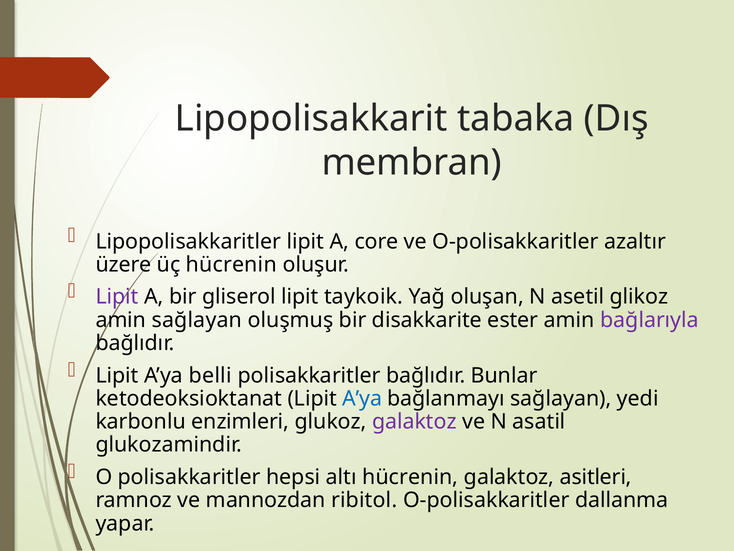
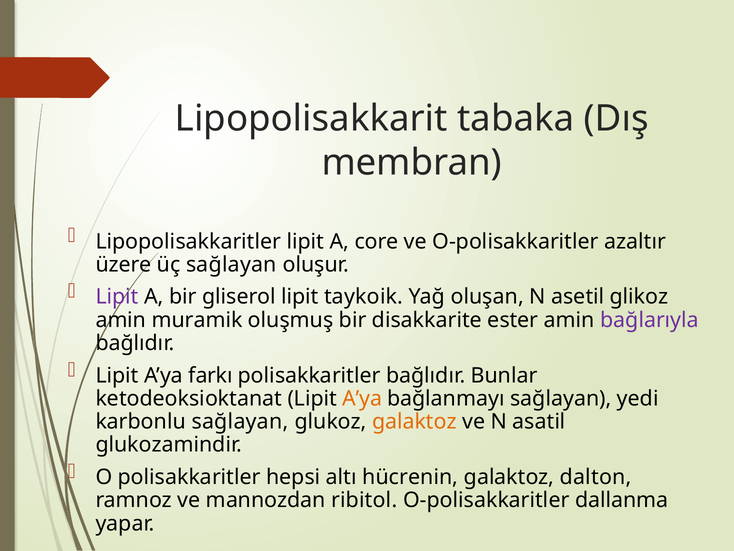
üç hücrenin: hücrenin -> sağlayan (231, 264)
amin sağlayan: sağlayan -> muramik (197, 320)
belli: belli -> farkı (211, 375)
A’ya colour: blue -> orange (362, 398)
karbonlu enzimleri: enzimleri -> sağlayan (240, 421)
galaktoz colour: purple -> orange (414, 421)
asitleri: asitleri -> dalton (596, 477)
